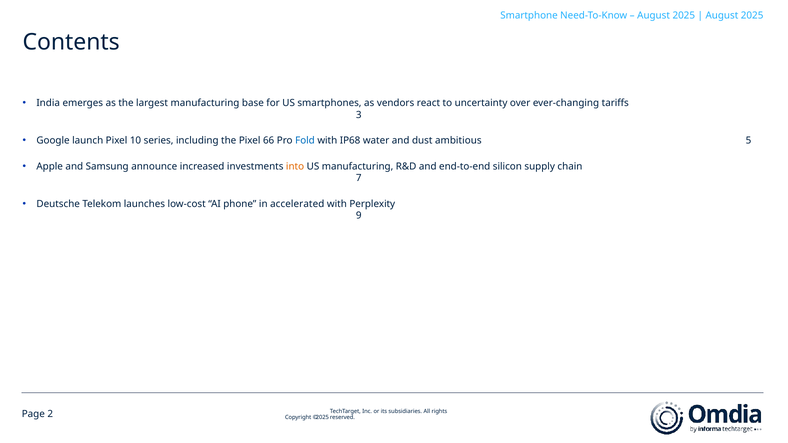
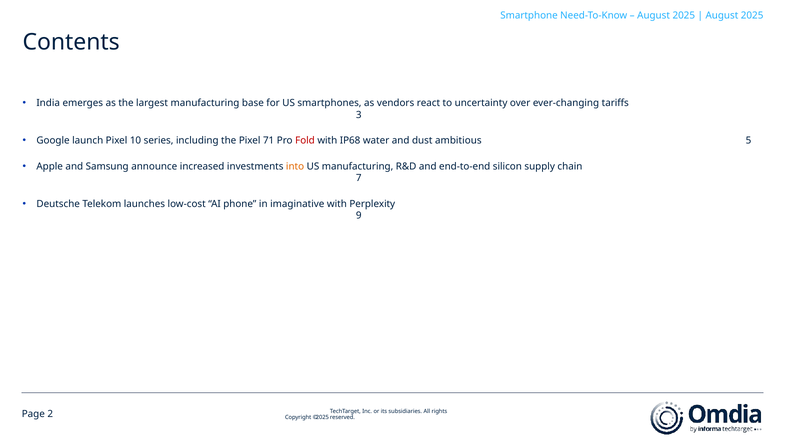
66: 66 -> 71 (269, 141)
Fold colour: blue -> red (305, 141)
accelerated: accelerated -> imaginative (297, 204)
